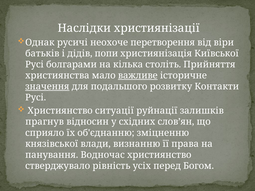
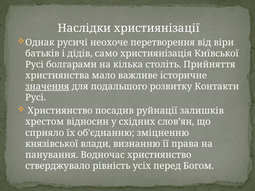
попи: попи -> само (106, 54)
важливе underline: present -> none (138, 76)
ситуації: ситуації -> посадив (114, 111)
прагнув: прагнув -> хрестом (45, 122)
